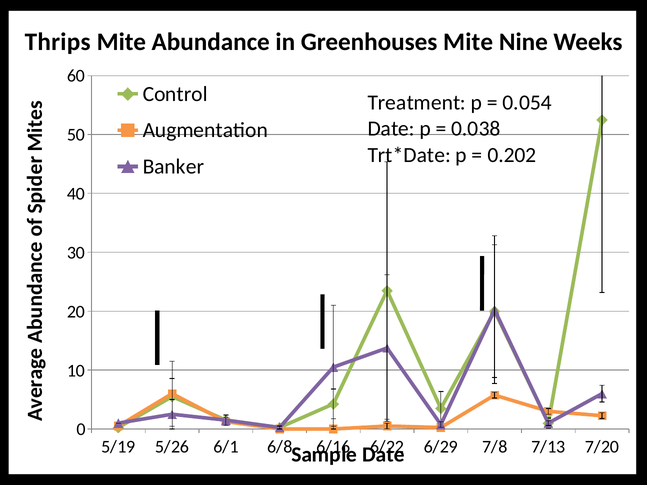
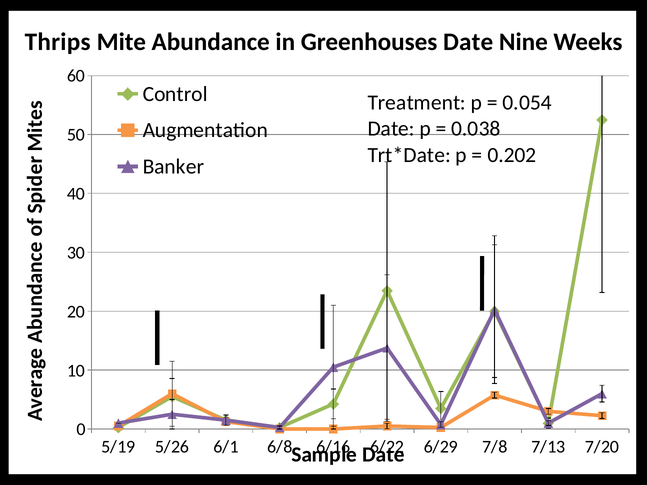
Greenhouses Mite: Mite -> Date (468, 42)
